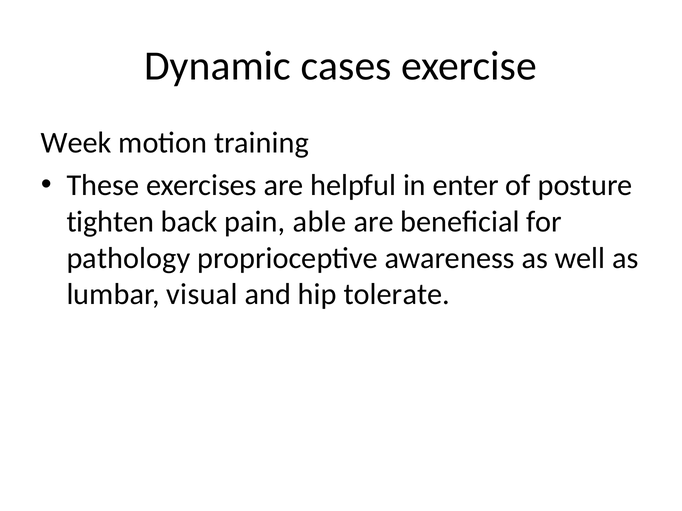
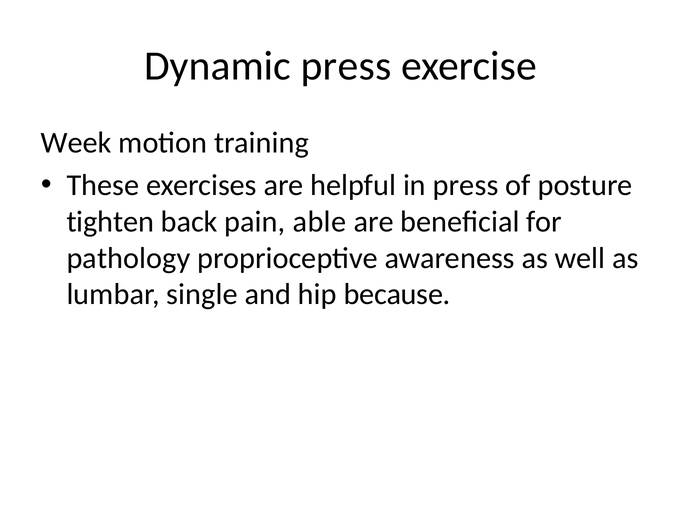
Dynamic cases: cases -> press (346, 66)
in enter: enter -> press (466, 186)
visual: visual -> single (202, 295)
tolerate: tolerate -> because (397, 295)
